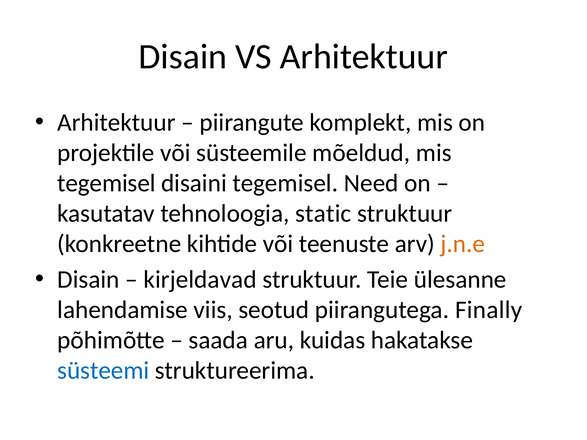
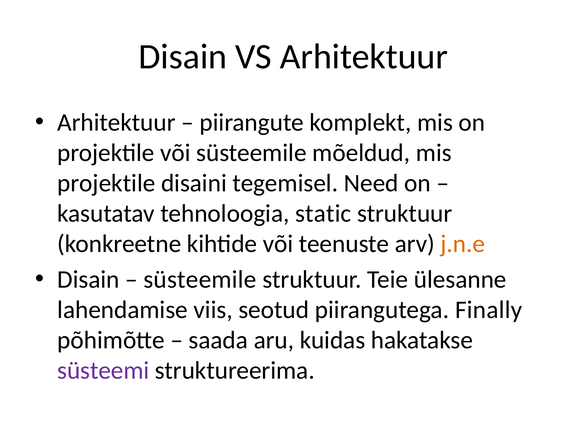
tegemisel: tegemisel -> projektile (106, 183)
kirjeldavad: kirjeldavad -> süsteemile (200, 280)
süsteemi colour: blue -> purple (103, 371)
